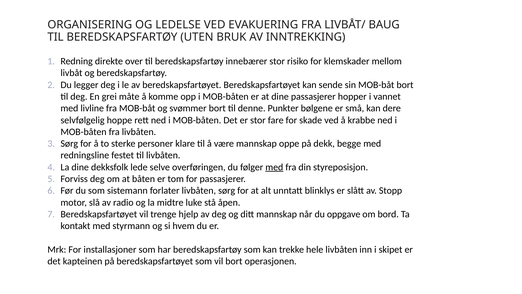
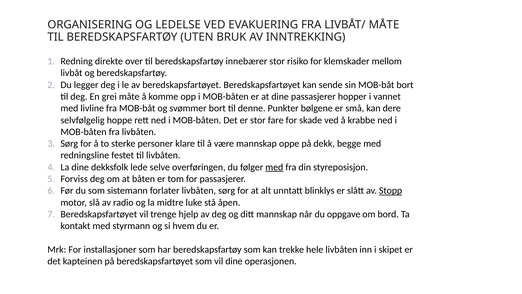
LIVBÅT/ BAUG: BAUG -> MÅTE (384, 25)
Stopp underline: none -> present (391, 190)
vil bort: bort -> dine (234, 261)
